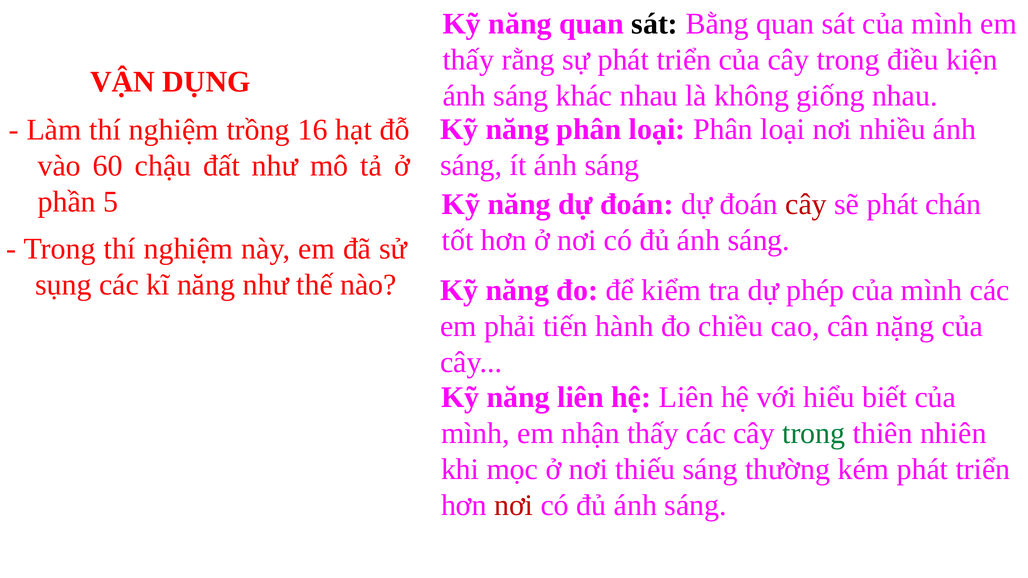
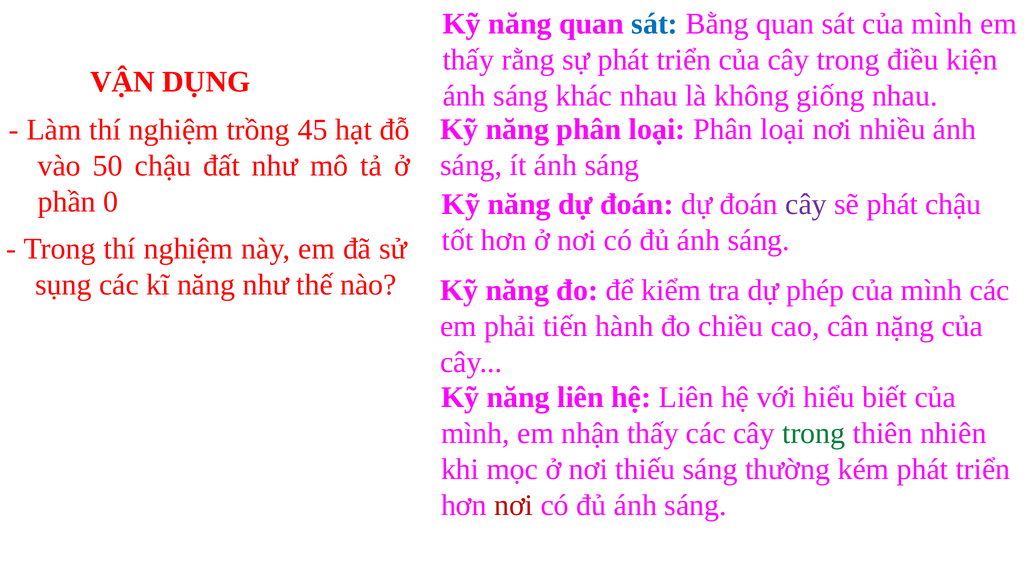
sát colour: black -> blue (655, 24)
16: 16 -> 45 (313, 130)
60: 60 -> 50 (108, 166)
5: 5 -> 0 (111, 202)
cây colour: red -> purple (806, 205)
phát chán: chán -> chậu (953, 205)
